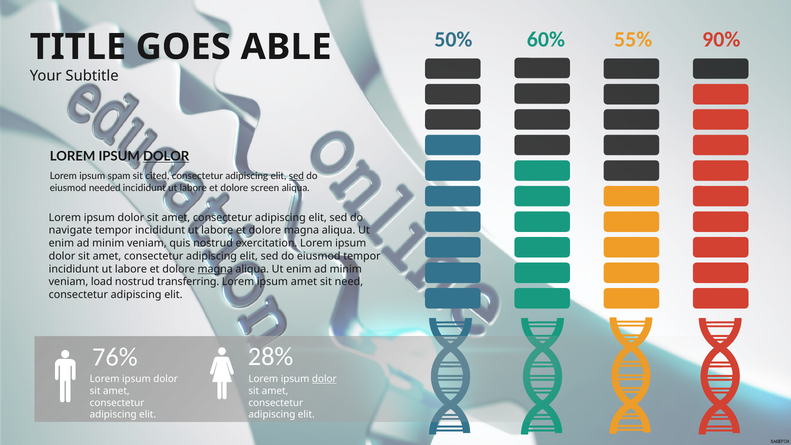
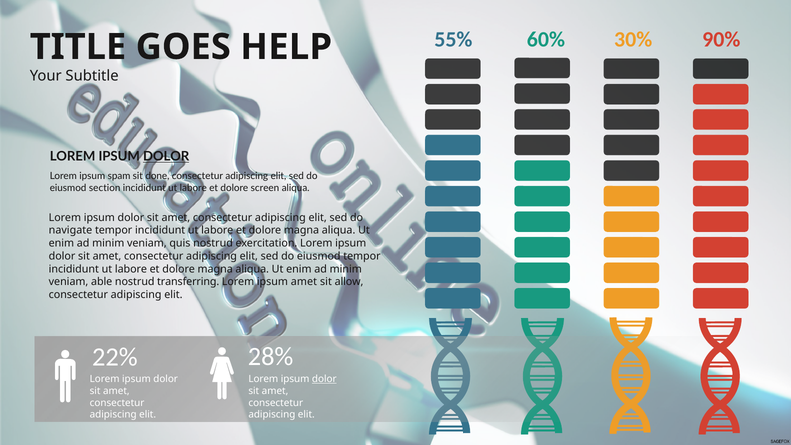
50%: 50% -> 55% (453, 40)
55%: 55% -> 30% (633, 40)
ABLE: ABLE -> HELP (286, 47)
cited: cited -> done (157, 176)
sed underline: present -> none (296, 176)
needed: needed -> section (105, 188)
magna underline: present -> none (215, 269)
load: load -> able (102, 282)
need: need -> allow (349, 282)
76%: 76% -> 22% (115, 357)
